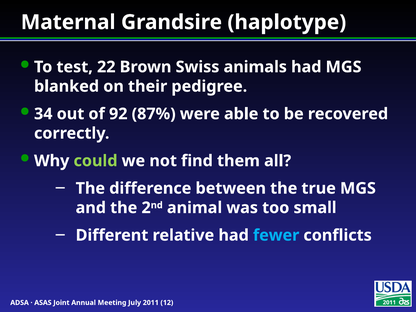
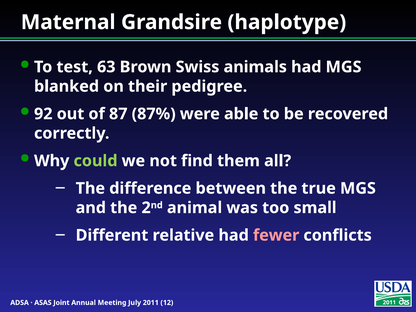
22: 22 -> 63 (106, 67)
34: 34 -> 92 (43, 114)
92: 92 -> 87 (118, 114)
fewer colour: light blue -> pink (276, 235)
